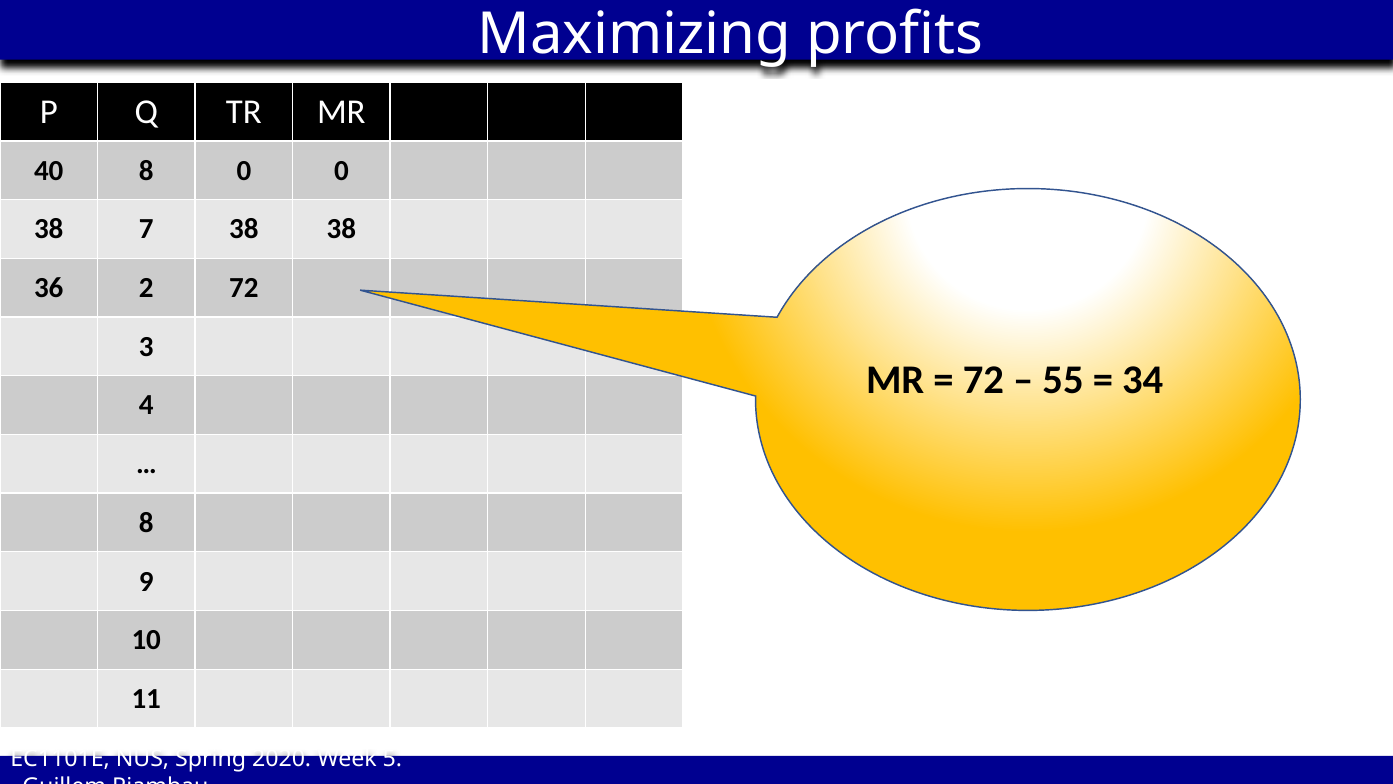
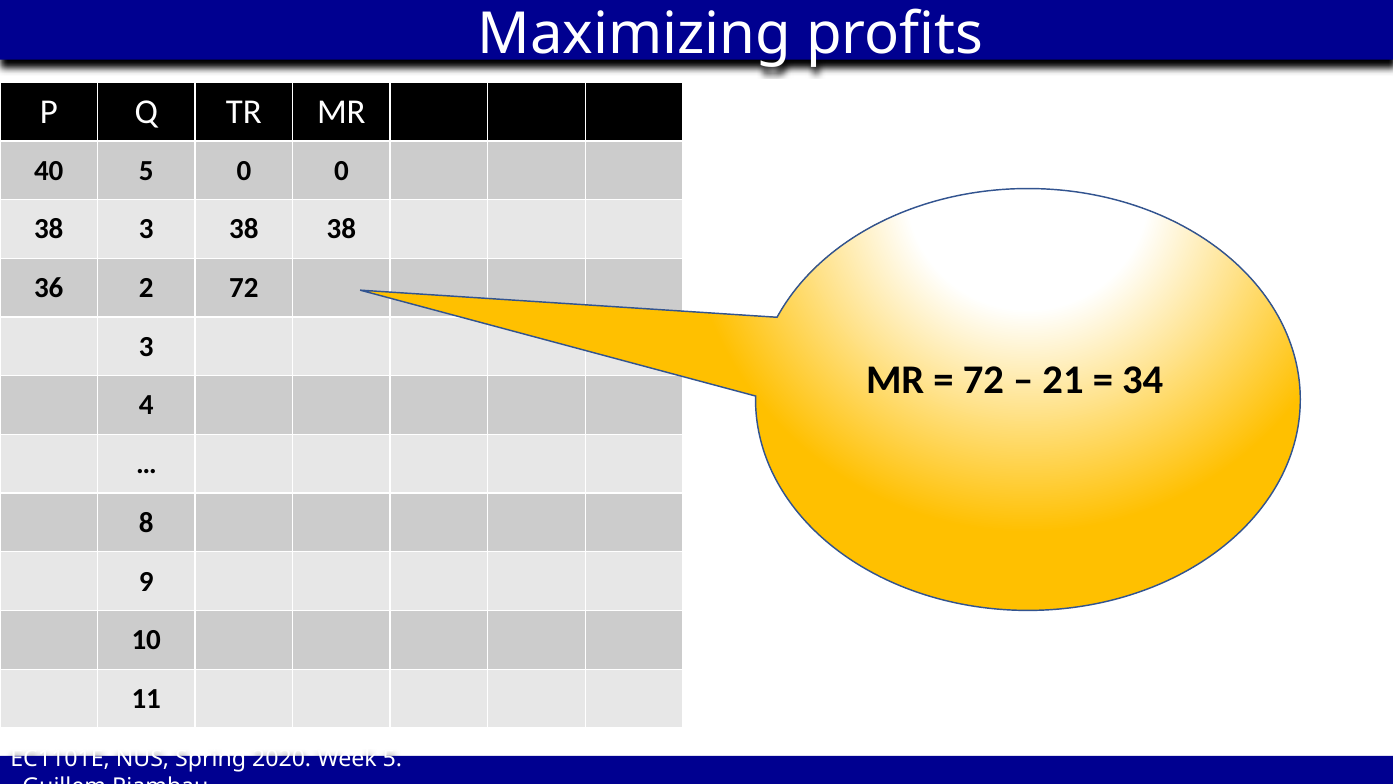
40 8: 8 -> 5 (146, 171)
38 7: 7 -> 3 (146, 229)
55: 55 -> 21 (1063, 380)
